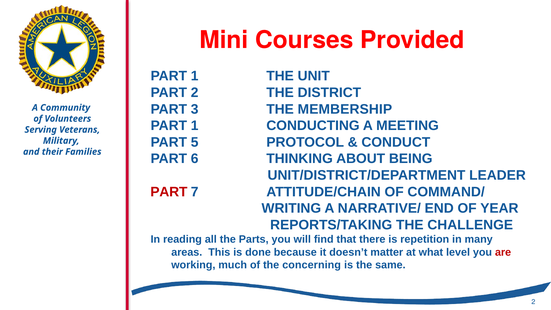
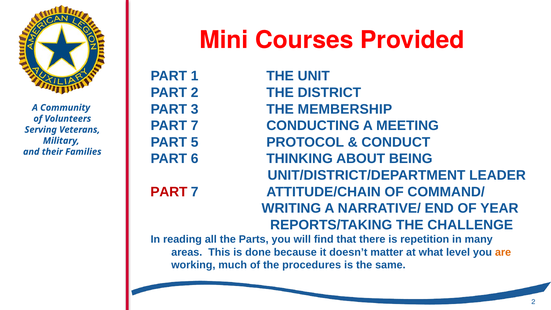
1: 1 -> 7 (195, 126)
are colour: red -> orange (503, 252)
concerning: concerning -> procedures (312, 265)
